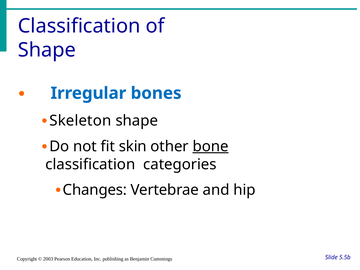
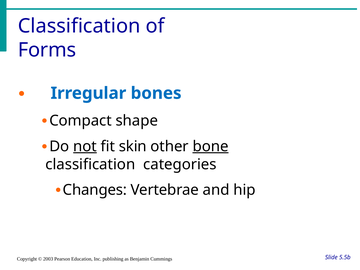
Shape: Shape -> Forms (47, 50)
Skeleton: Skeleton -> Compact (80, 121)
not underline: none -> present (85, 146)
